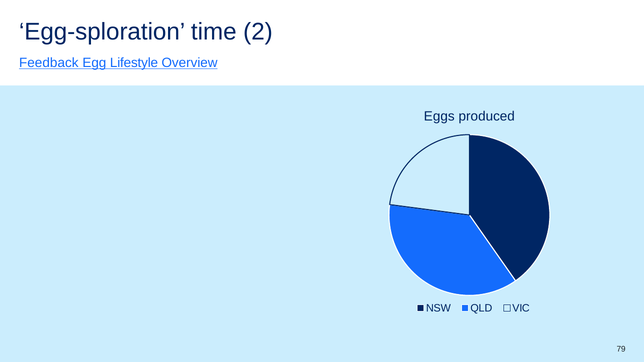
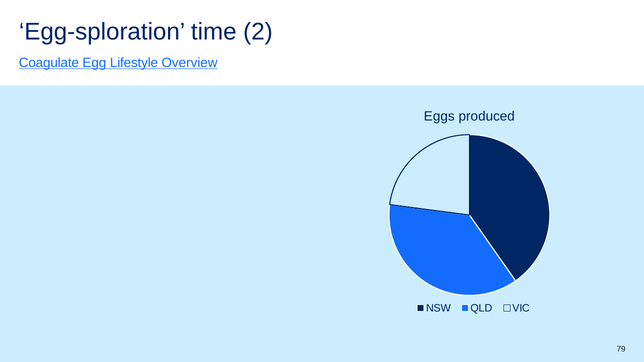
Feedback: Feedback -> Coagulate (49, 63)
